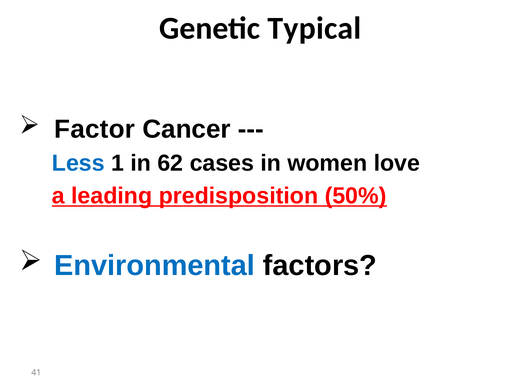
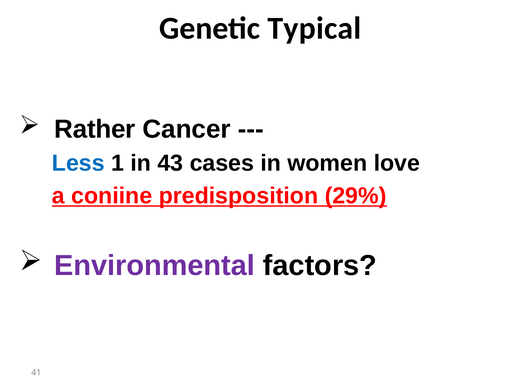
Factor: Factor -> Rather (95, 129)
62: 62 -> 43 (170, 163)
leading: leading -> coniine (112, 196)
50%: 50% -> 29% (356, 196)
Environmental colour: blue -> purple (155, 265)
